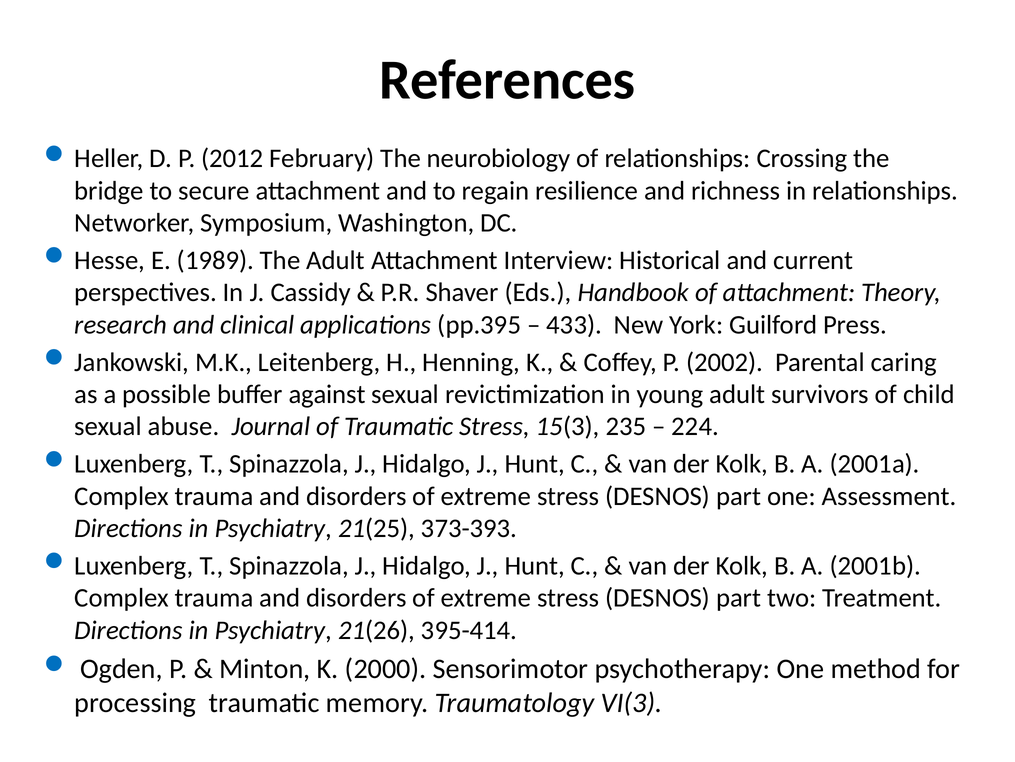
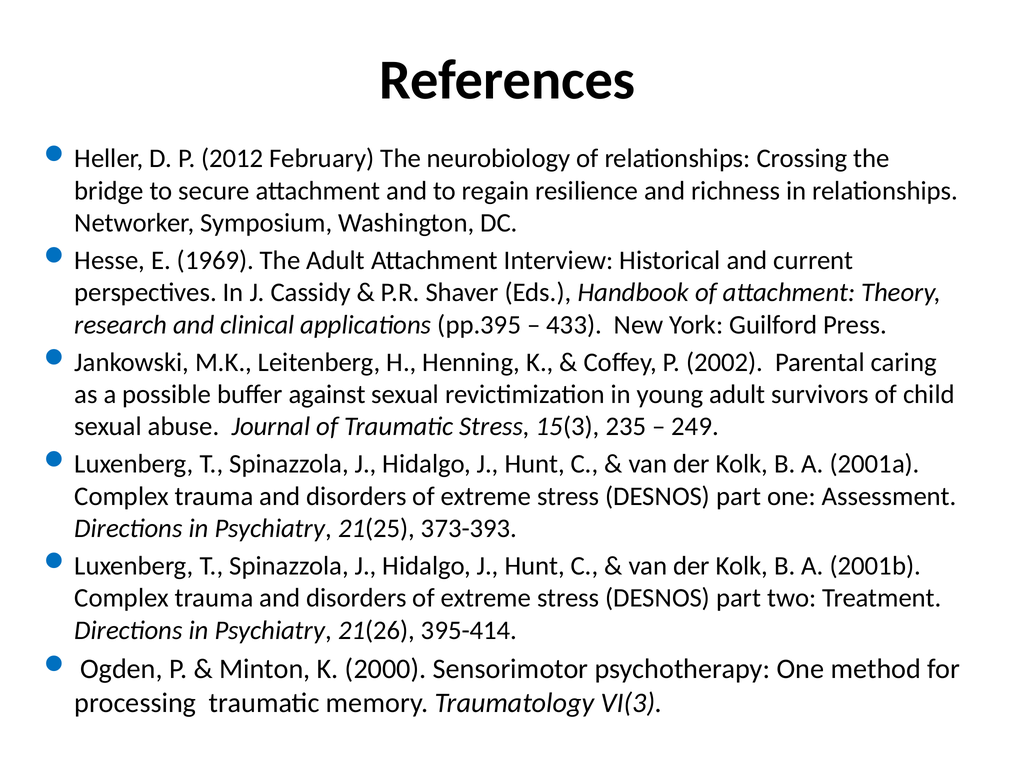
1989: 1989 -> 1969 (216, 260)
224: 224 -> 249 (695, 426)
